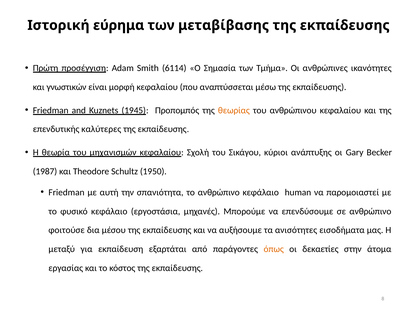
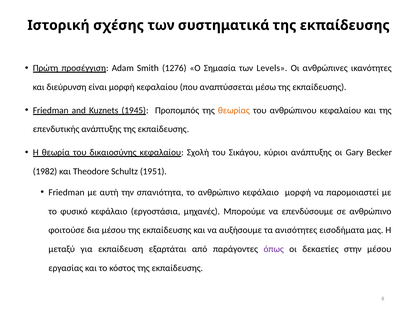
εύρημα: εύρημα -> σχέσης (119, 25)
μεταβίβασης: μεταβίβασης -> συστηματικά (224, 25)
6114: 6114 -> 1276 (174, 68)
Τμήμα: Τμήμα -> Levels (272, 68)
γνωστικών: γνωστικών -> διεύρυνση (66, 87)
επενδυτικής καλύτερες: καλύτερες -> ανάπτυξης (101, 129)
μηχανισμών: μηχανισμών -> δικαιοσύνης (113, 152)
1987: 1987 -> 1982 (45, 171)
1950: 1950 -> 1951 (153, 171)
κεφάλαιο human: human -> μορφή (298, 192)
όπως colour: orange -> purple (274, 249)
στην άτομα: άτομα -> μέσου (379, 249)
